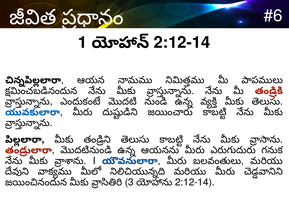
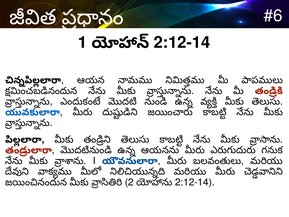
3: 3 -> 2 (129, 182)
